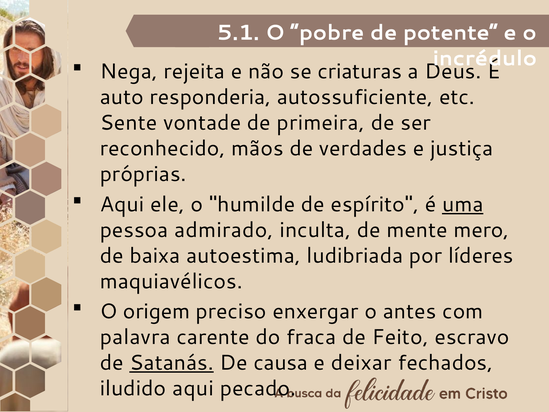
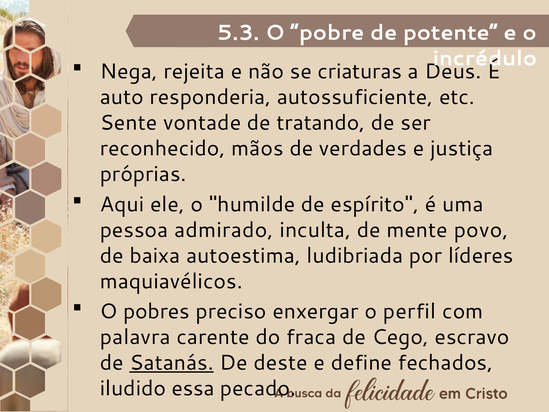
5.1: 5.1 -> 5.3 (238, 33)
primeira: primeira -> tratando (321, 123)
uma underline: present -> none (463, 204)
mero: mero -> povo (481, 230)
origem: origem -> pobres (157, 311)
antes: antes -> perfil (410, 311)
Feito: Feito -> Cego (400, 337)
causa: causa -> deste (281, 363)
deixar: deixar -> define (361, 363)
iludido aqui: aqui -> essa (193, 388)
